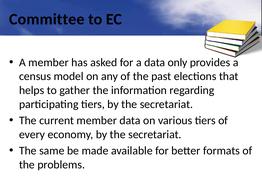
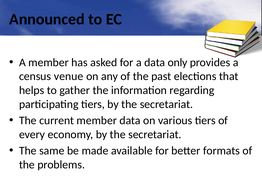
Committee: Committee -> Announced (47, 19)
model: model -> venue (69, 77)
